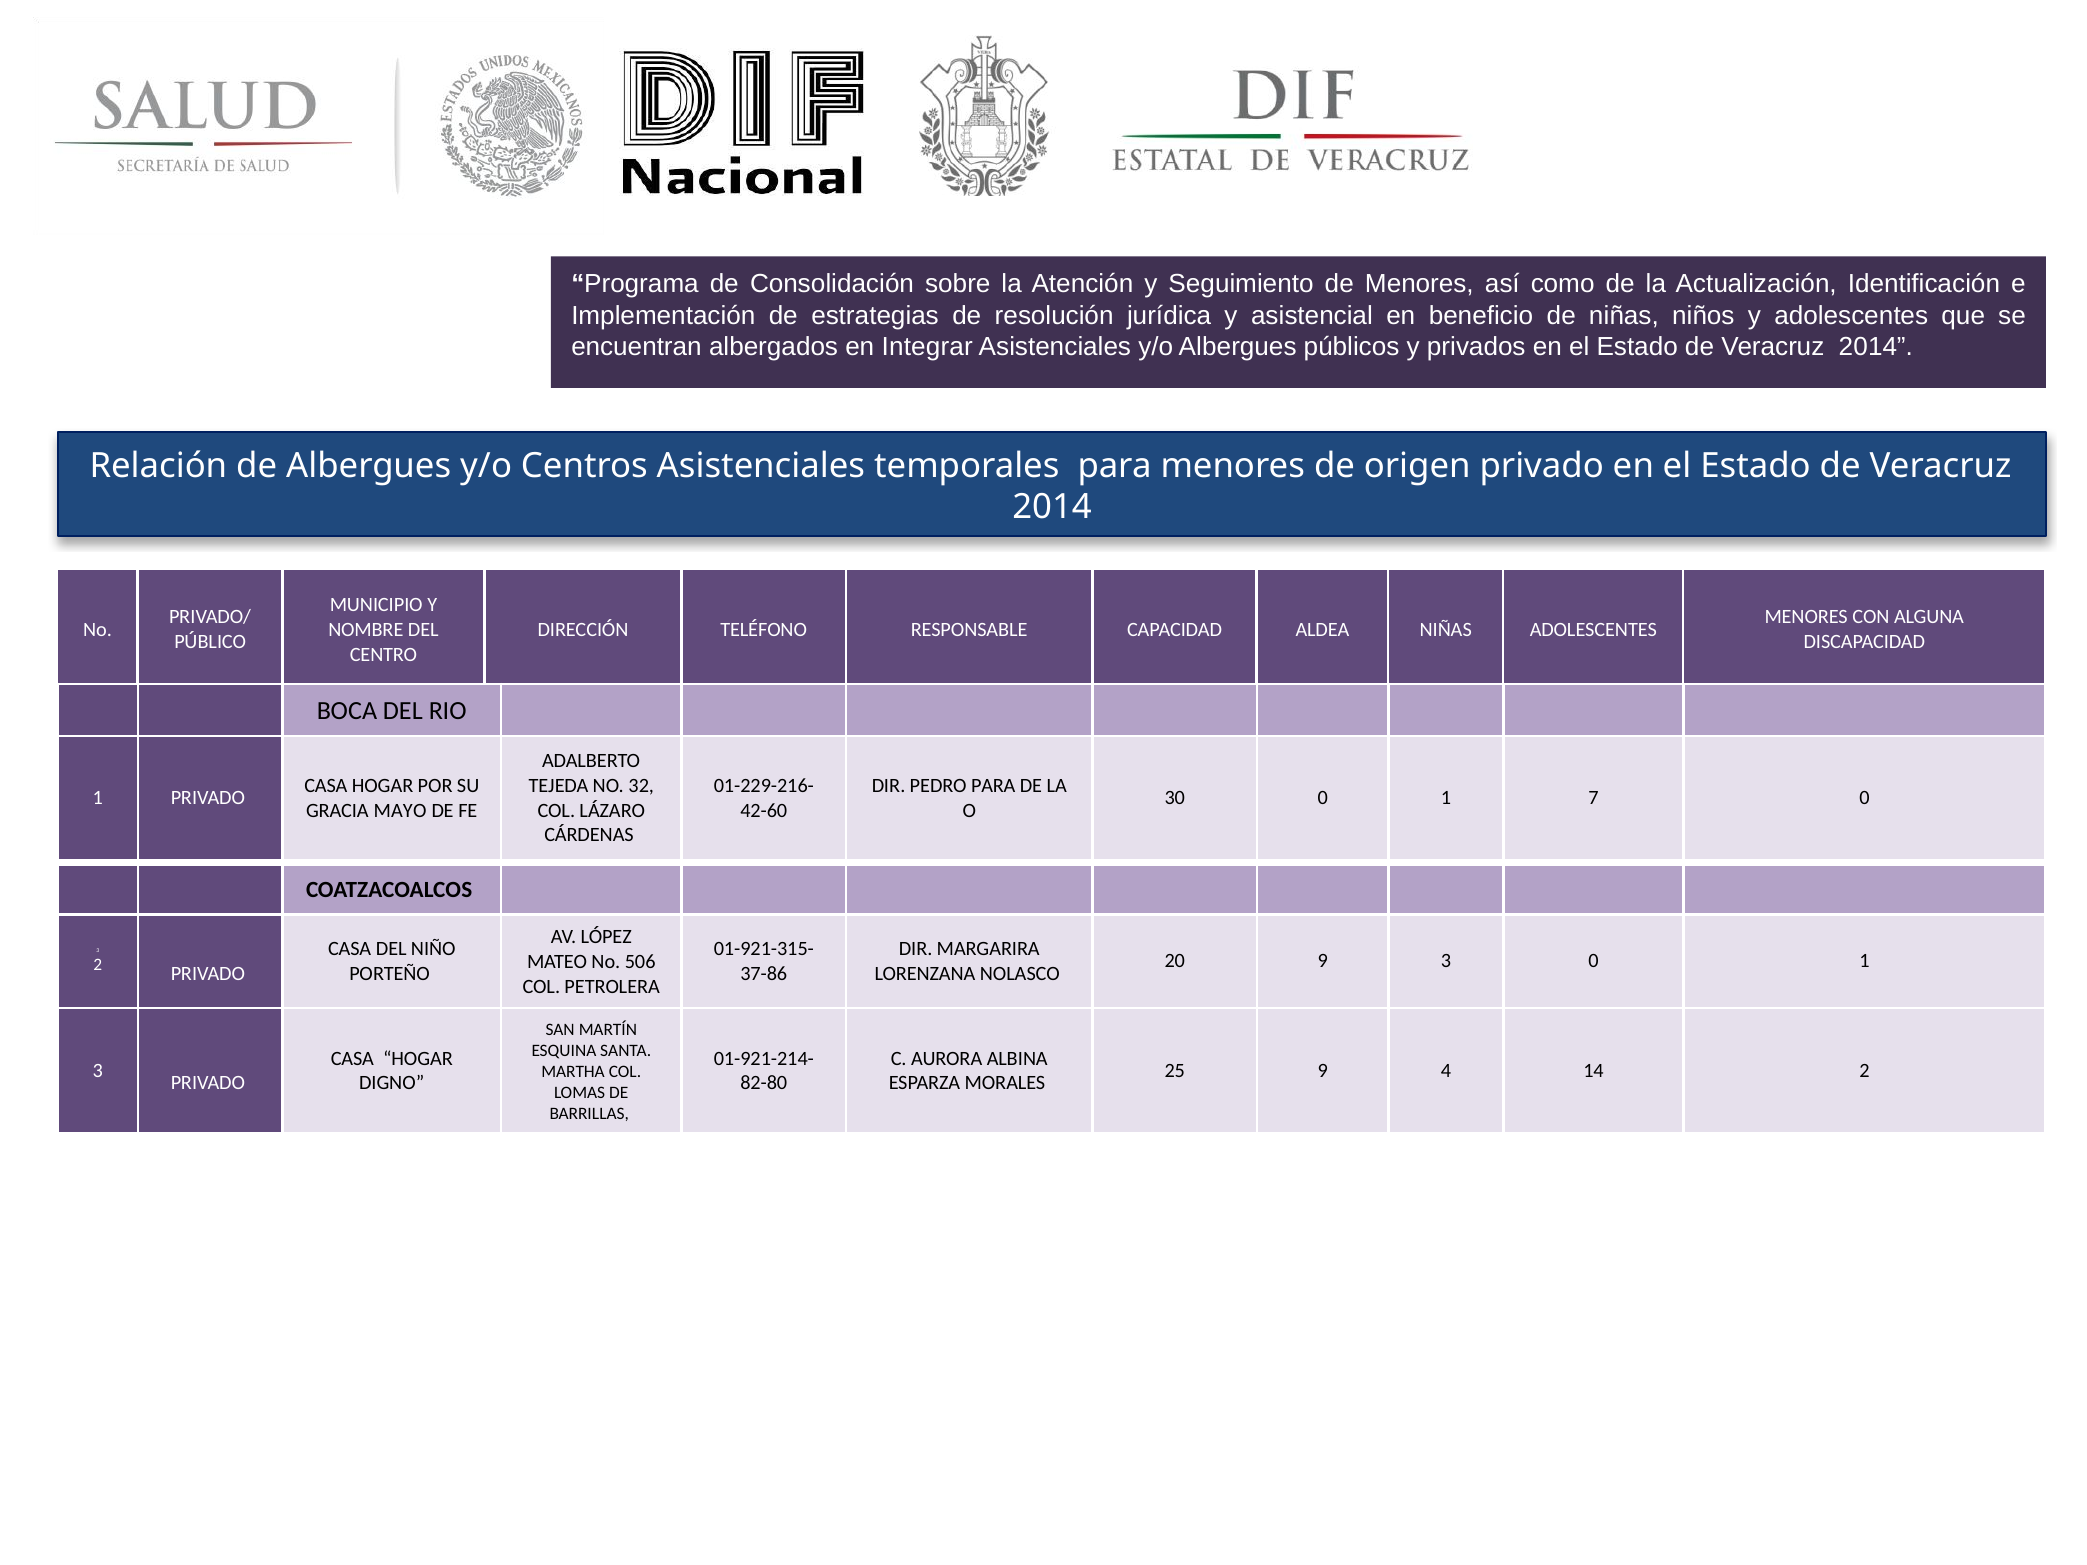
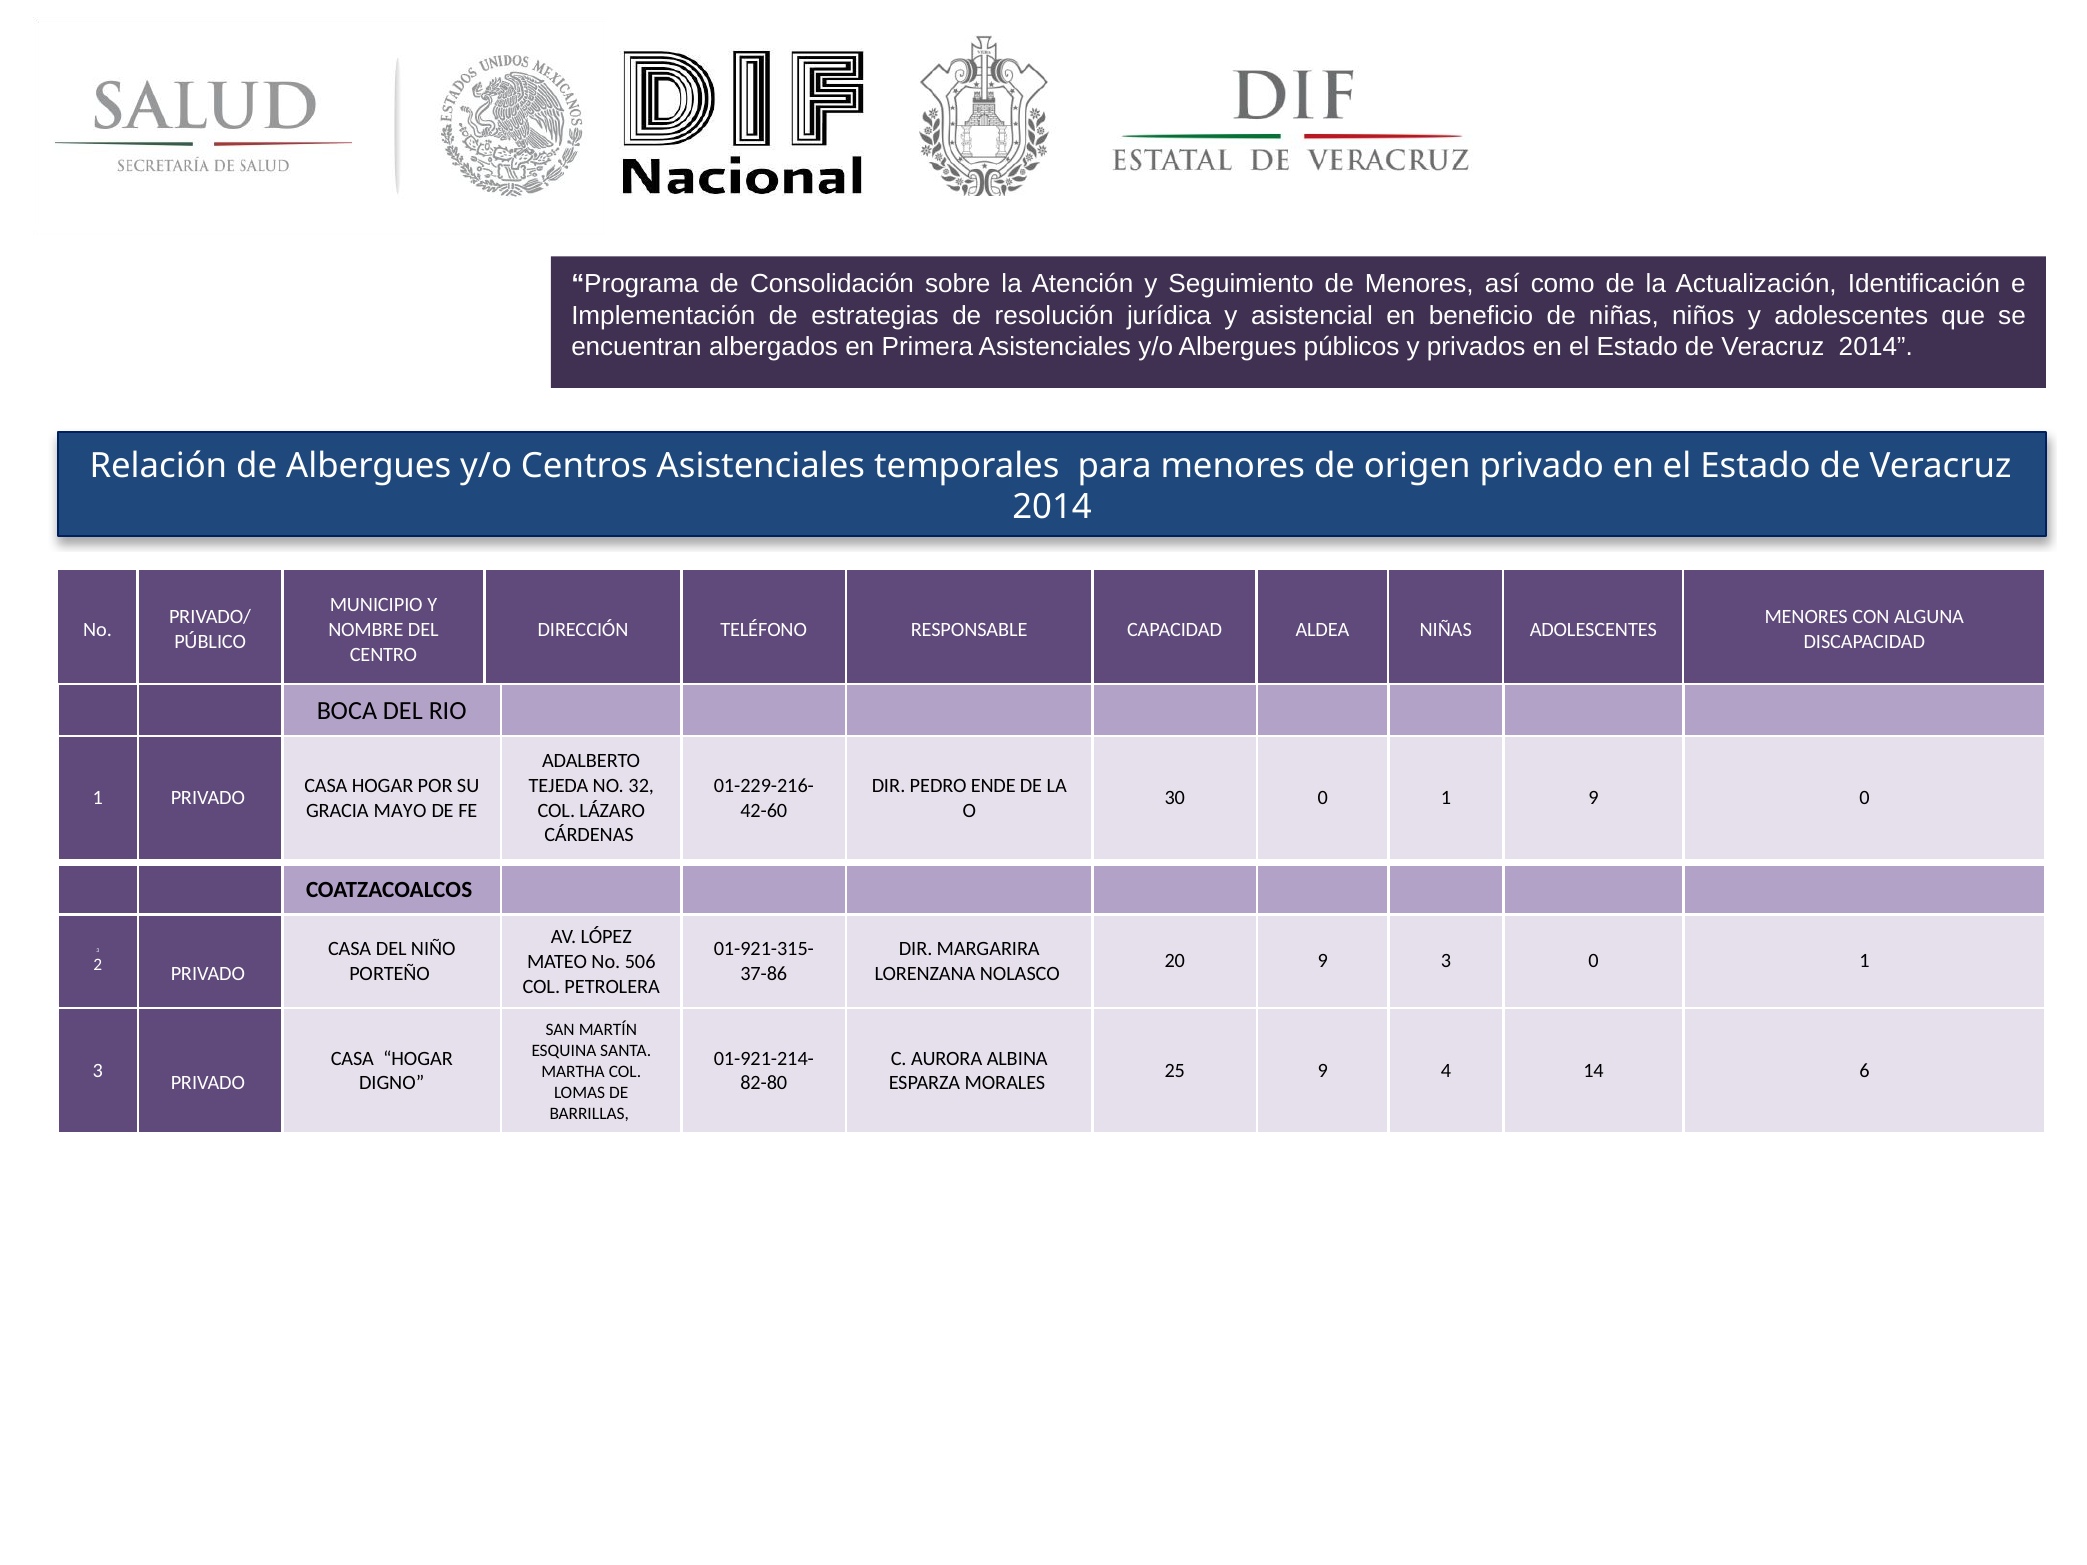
Integrar: Integrar -> Primera (927, 347)
PEDRO PARA: PARA -> ENDE (993, 786)
1 7: 7 -> 9 (1594, 798)
14 2: 2 -> 6 (1865, 1071)
